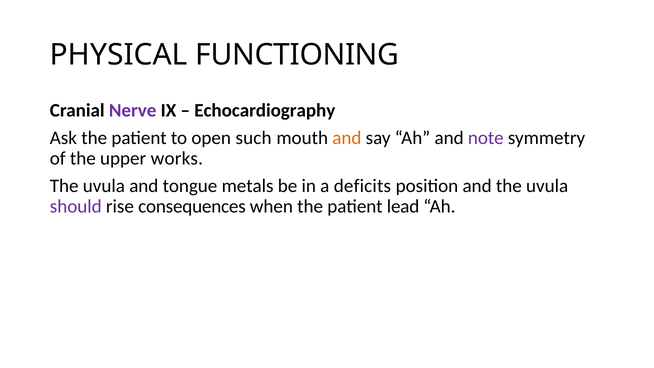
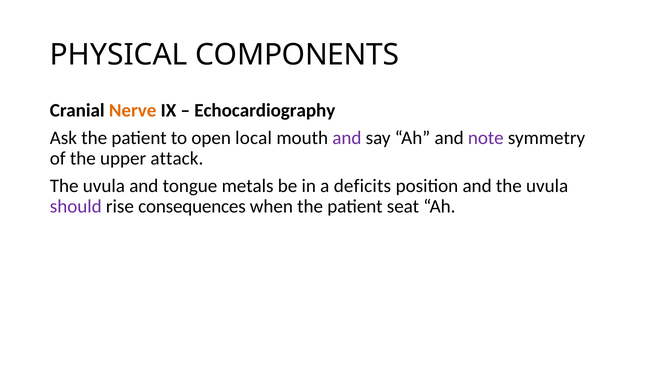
FUNCTIONING: FUNCTIONING -> COMPONENTS (297, 55)
Nerve colour: purple -> orange (133, 111)
such: such -> local (254, 138)
and colour: orange -> purple (347, 138)
works: works -> attack (177, 159)
lead: lead -> seat (403, 207)
